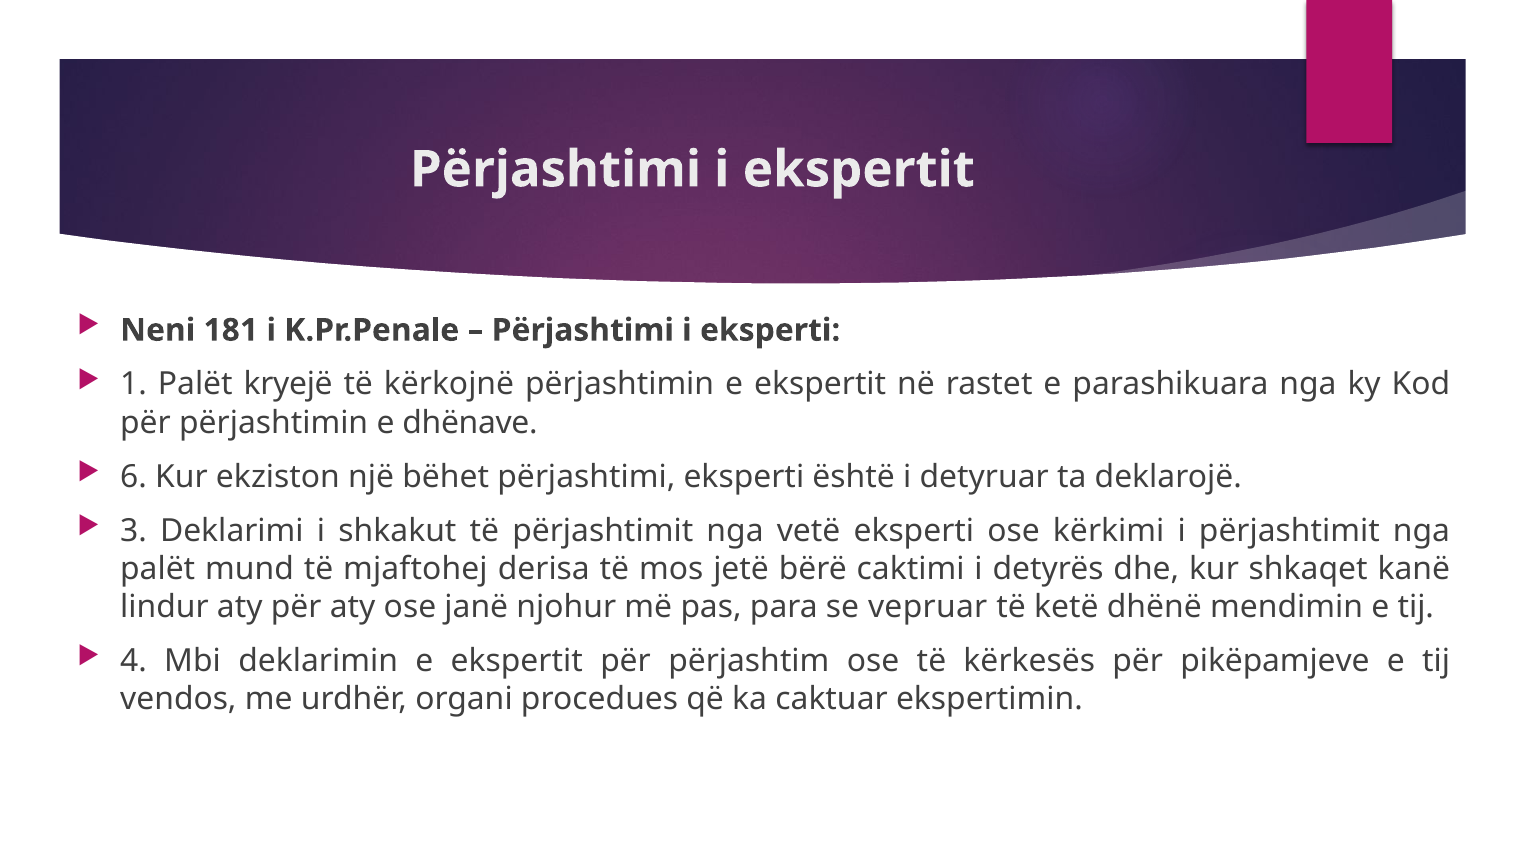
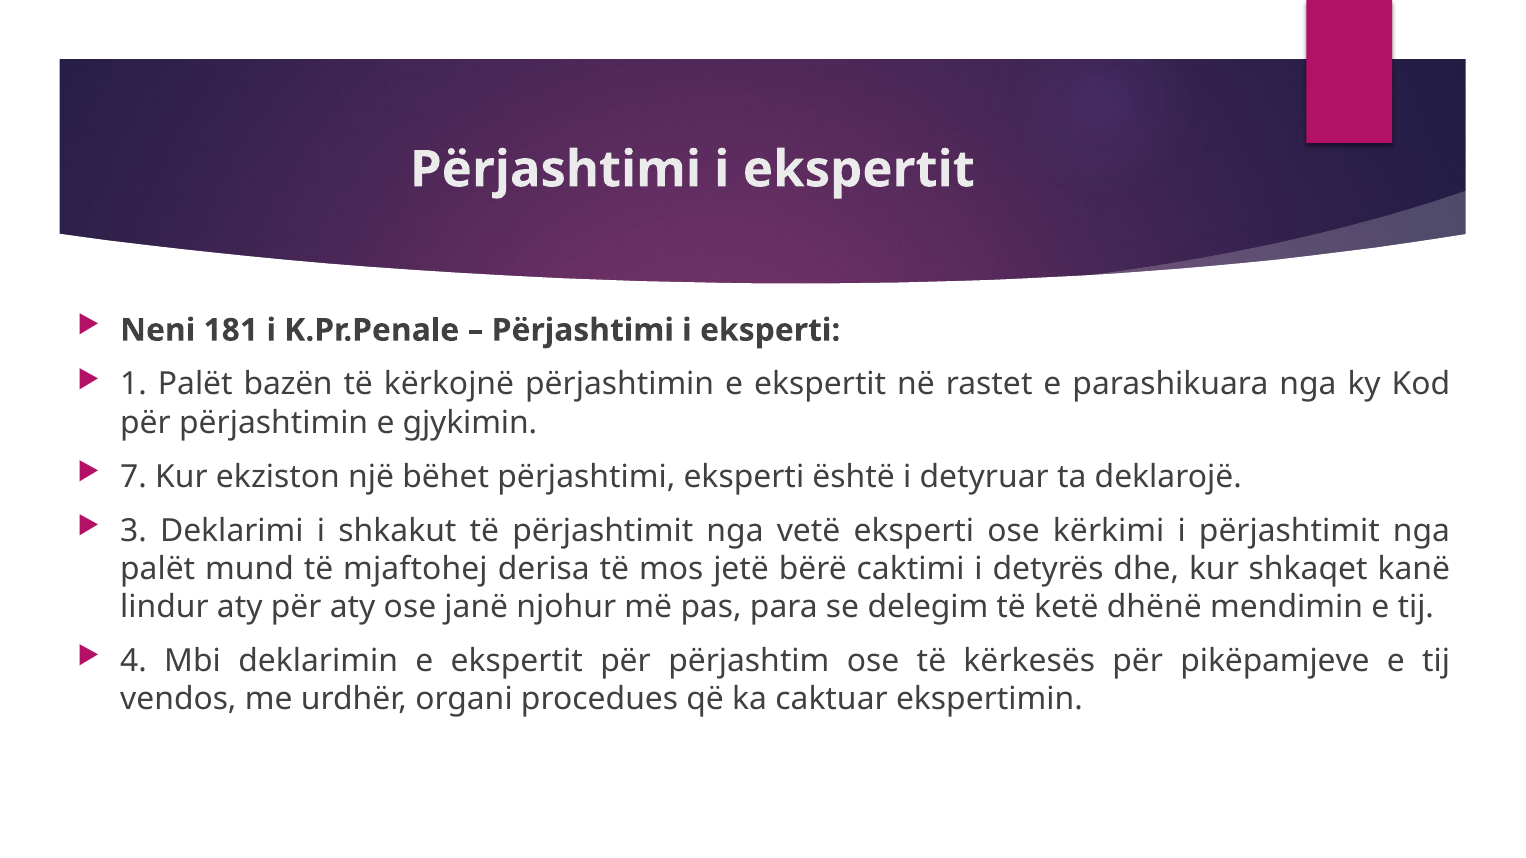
kryejë: kryejë -> bazën (288, 384)
dhënave: dhënave -> gjykimin (470, 423)
6: 6 -> 7 (134, 477)
vepruar: vepruar -> delegim (928, 607)
